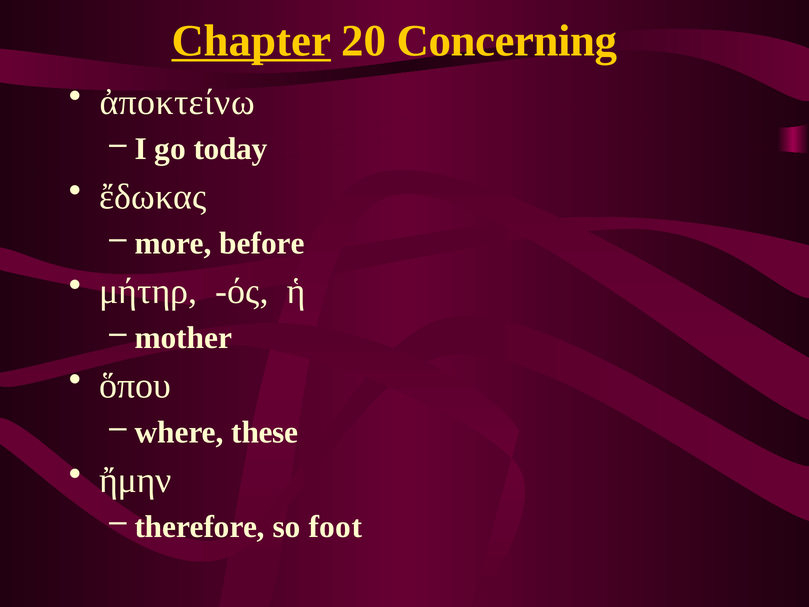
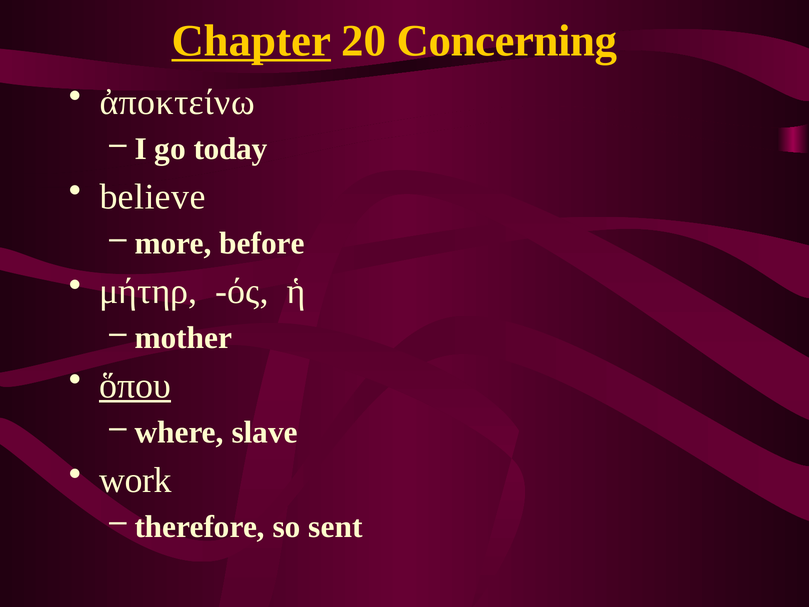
ἔδωκας: ἔδωκας -> believe (153, 197)
ὅπου underline: none -> present (135, 386)
these: these -> slave (265, 432)
ἤμην: ἤμην -> work (136, 480)
foot: foot -> sent (335, 526)
